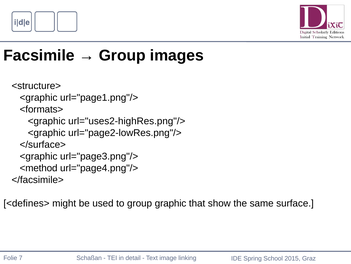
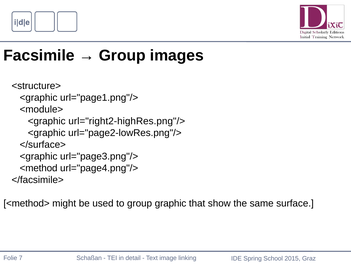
<formats>: <formats> -> <module> (41, 109)
url="uses2-highRes.png"/>: url="uses2-highRes.png"/> -> url="right2-highRes.png"/> (127, 121)
<defines>: <defines> -> <method> (27, 203)
